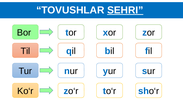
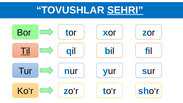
Til underline: none -> present (25, 51)
